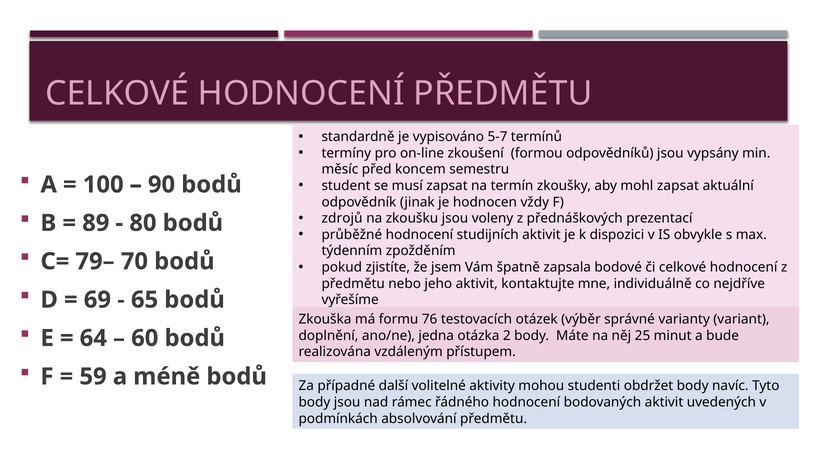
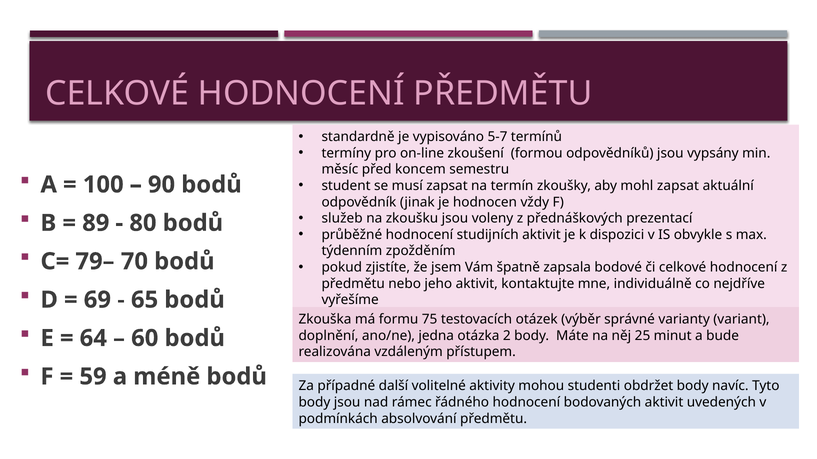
zdrojů: zdrojů -> služeb (342, 219)
76: 76 -> 75 (430, 320)
